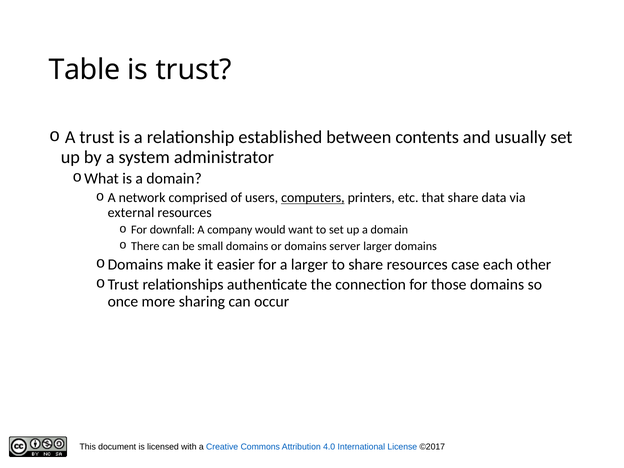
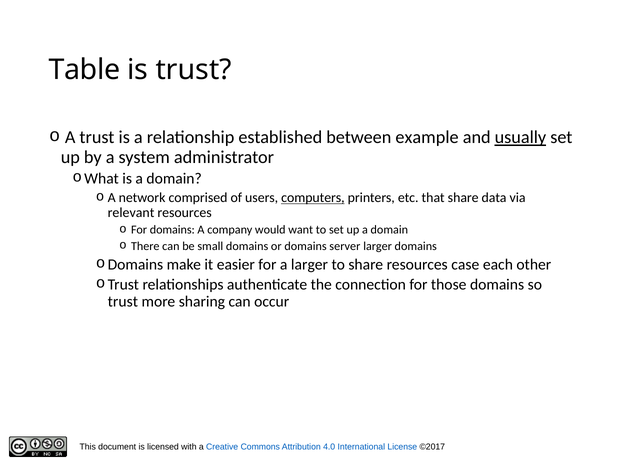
contents: contents -> example (427, 137)
usually underline: none -> present (520, 137)
external: external -> relevant (131, 213)
For downfall: downfall -> domains (172, 230)
once: once -> trust (123, 302)
